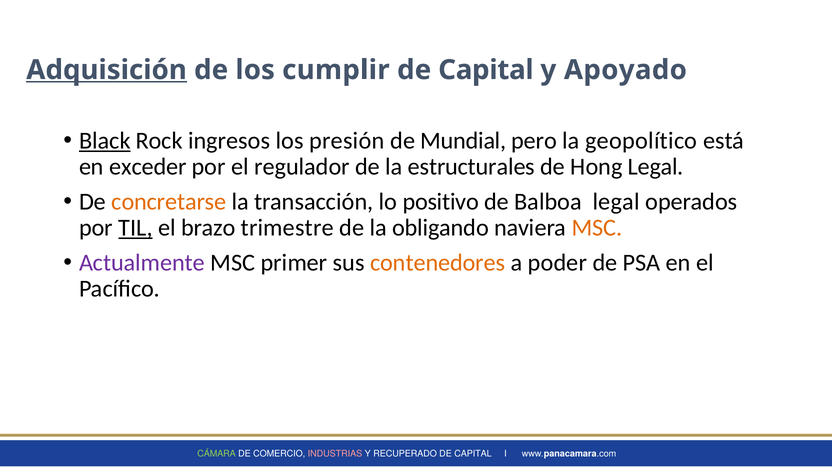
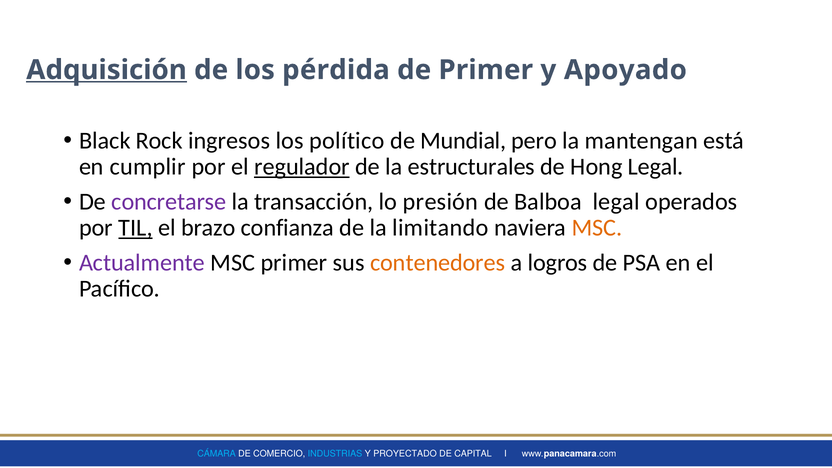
cumplir: cumplir -> pérdida (336, 70)
Capital: Capital -> Primer (486, 70)
Black underline: present -> none (105, 141)
presión: presión -> político (347, 141)
geopolítico: geopolítico -> mantengan (641, 141)
exceder: exceder -> cumplir (148, 167)
regulador underline: none -> present (302, 167)
concretarse colour: orange -> purple (169, 202)
positivo: positivo -> presión (440, 202)
trimestre: trimestre -> confianza (287, 228)
obligando: obligando -> limitando (440, 228)
poder: poder -> logros (558, 263)
CÁMARA colour: light green -> light blue (217, 454)
INDUSTRIAS colour: pink -> light blue (335, 454)
RECUPERADO: RECUPERADO -> PROYECTADO (405, 454)
